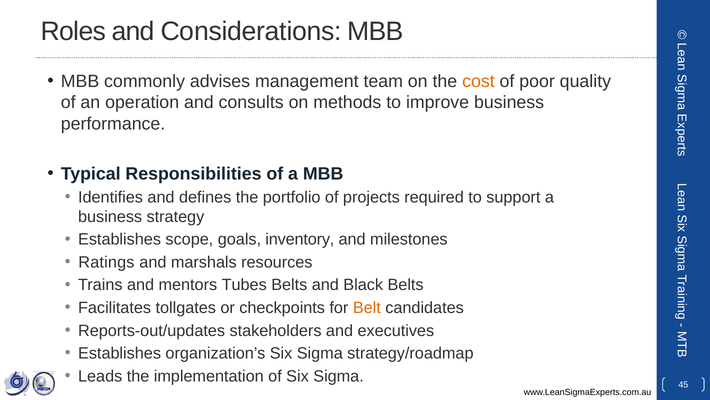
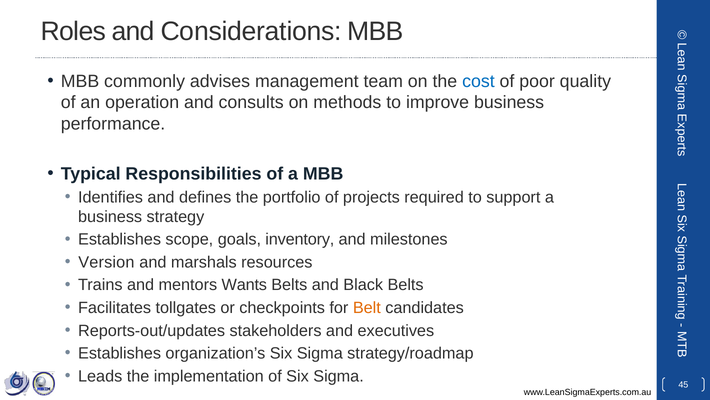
cost colour: orange -> blue (478, 81)
Ratings: Ratings -> Version (106, 262)
Tubes: Tubes -> Wants (244, 285)
